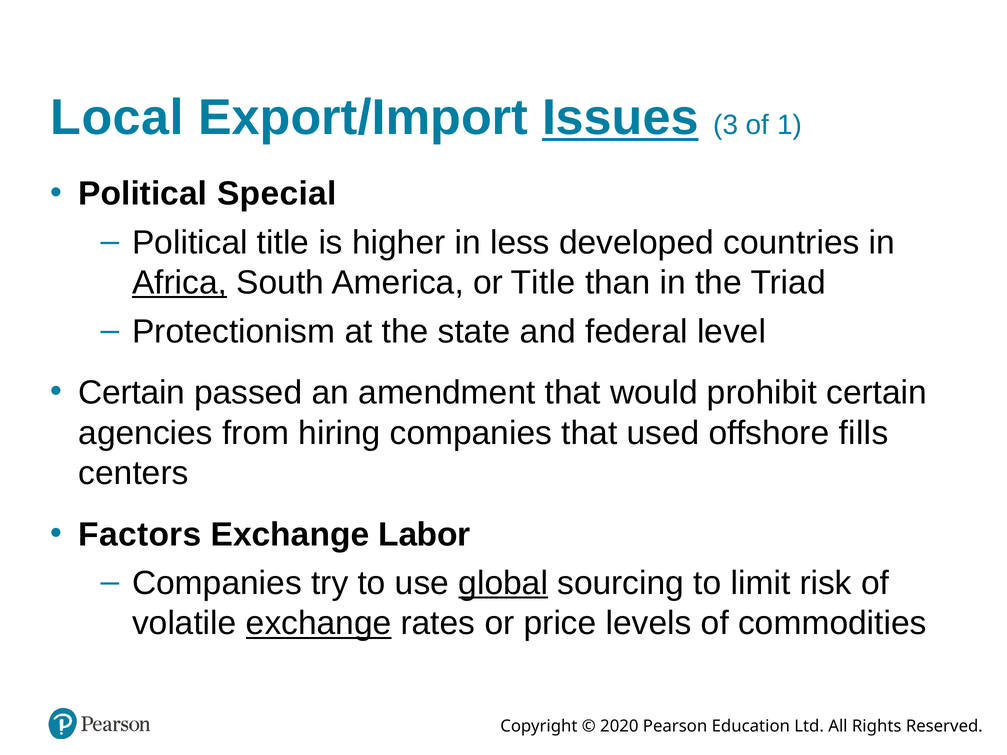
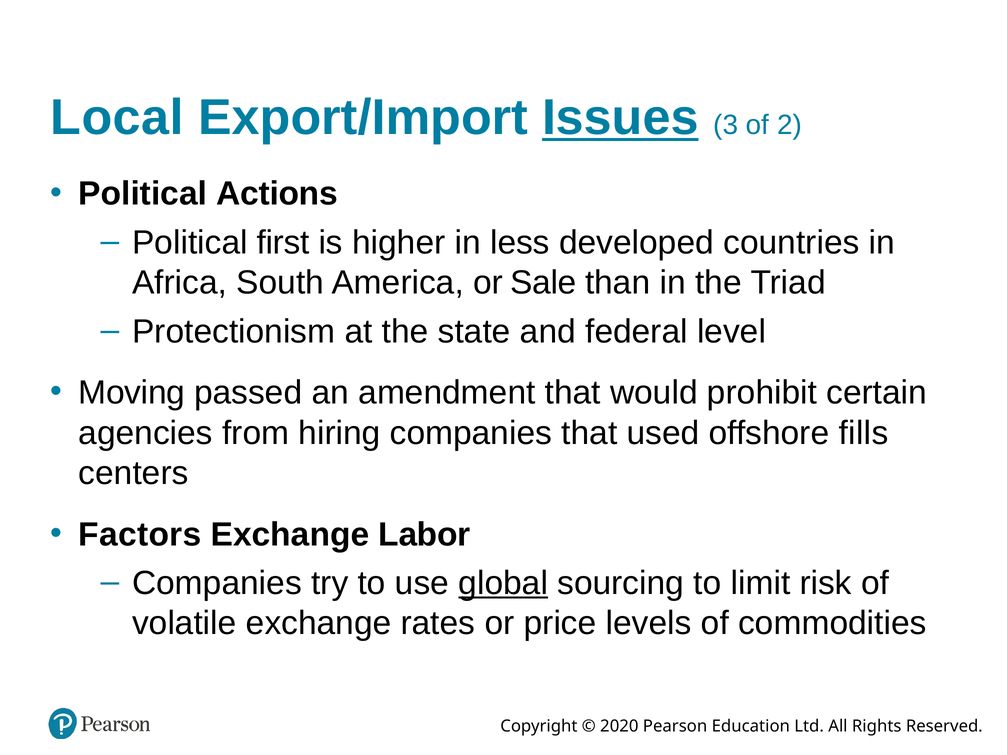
1: 1 -> 2 (789, 125)
Special: Special -> Actions (277, 194)
Political title: title -> first (283, 243)
Africa underline: present -> none (180, 283)
or Title: Title -> Sale (543, 283)
Certain: Certain -> Moving (132, 393)
exchange underline: present -> none (319, 624)
